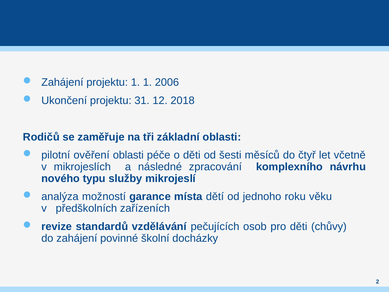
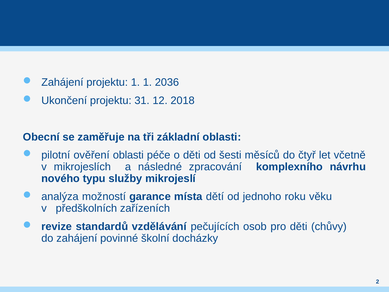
2006: 2006 -> 2036 (167, 82)
Rodičů: Rodičů -> Obecní (41, 137)
